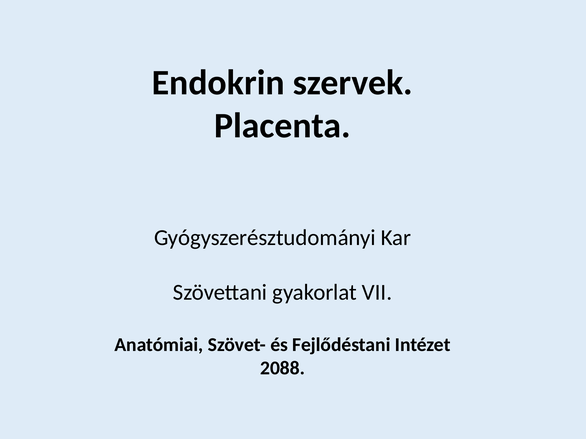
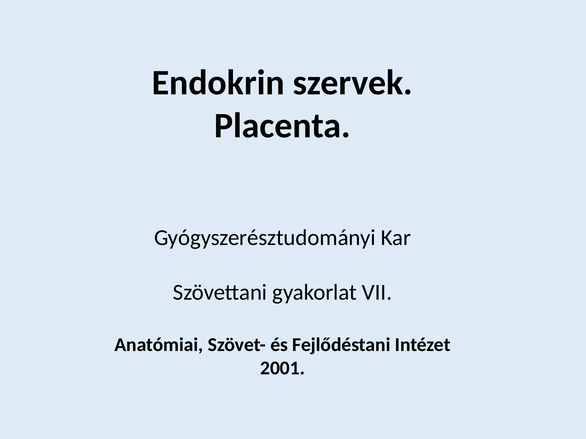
2088: 2088 -> 2001 (283, 369)
